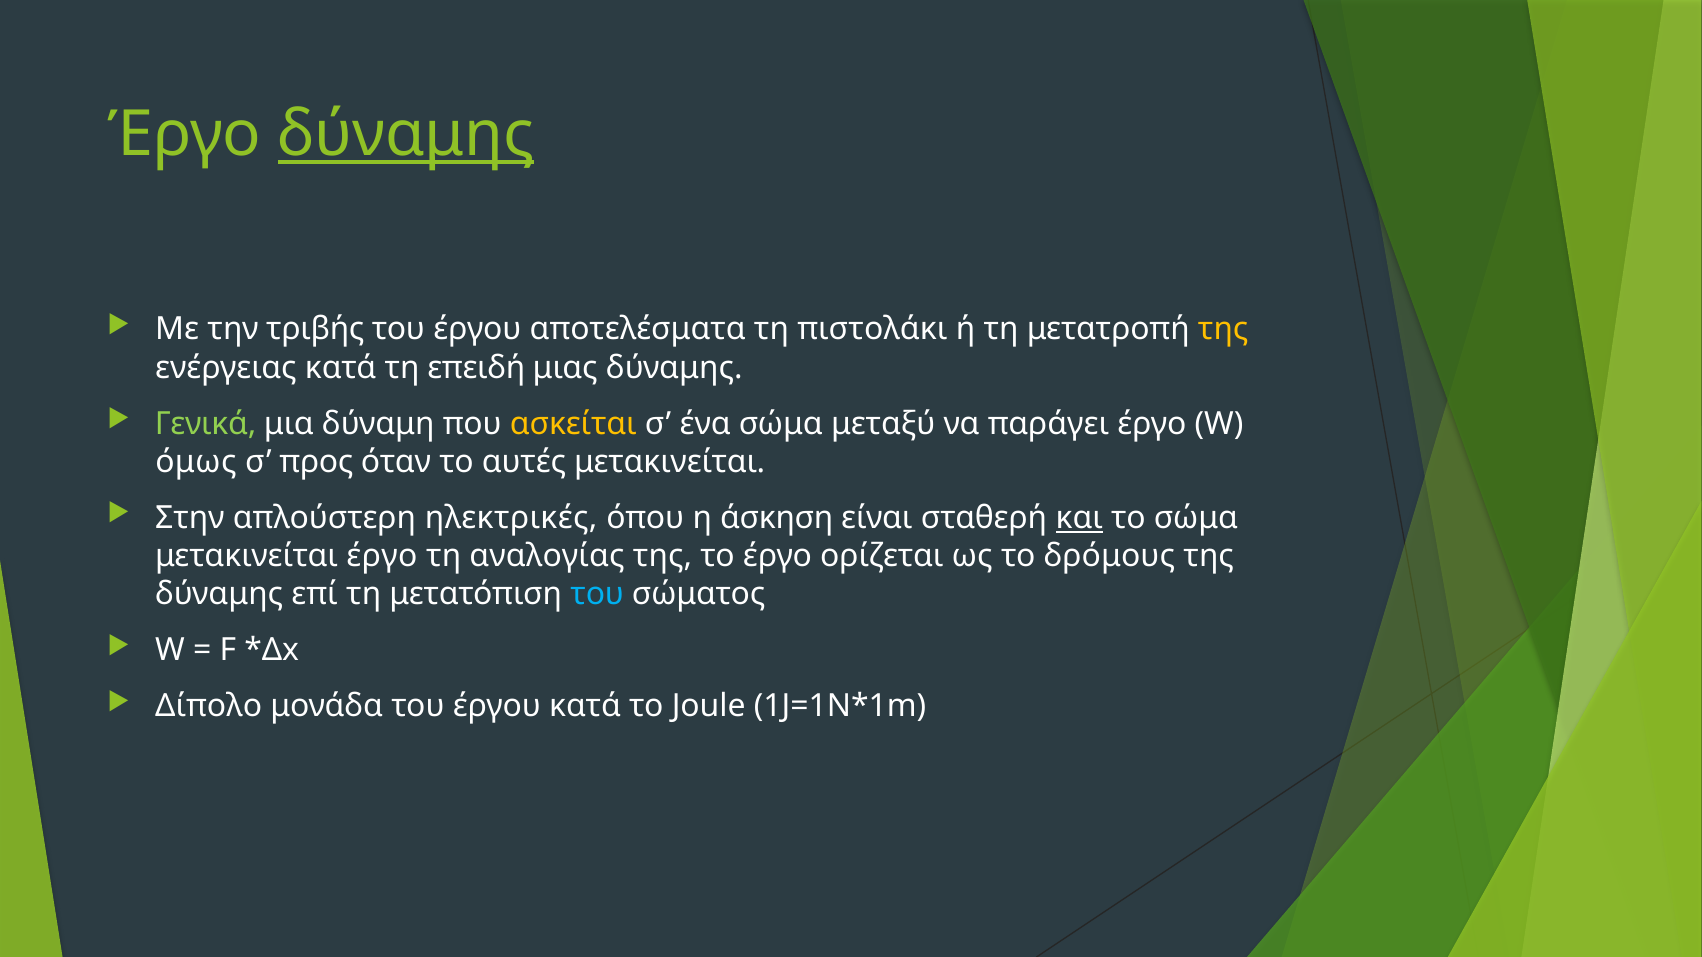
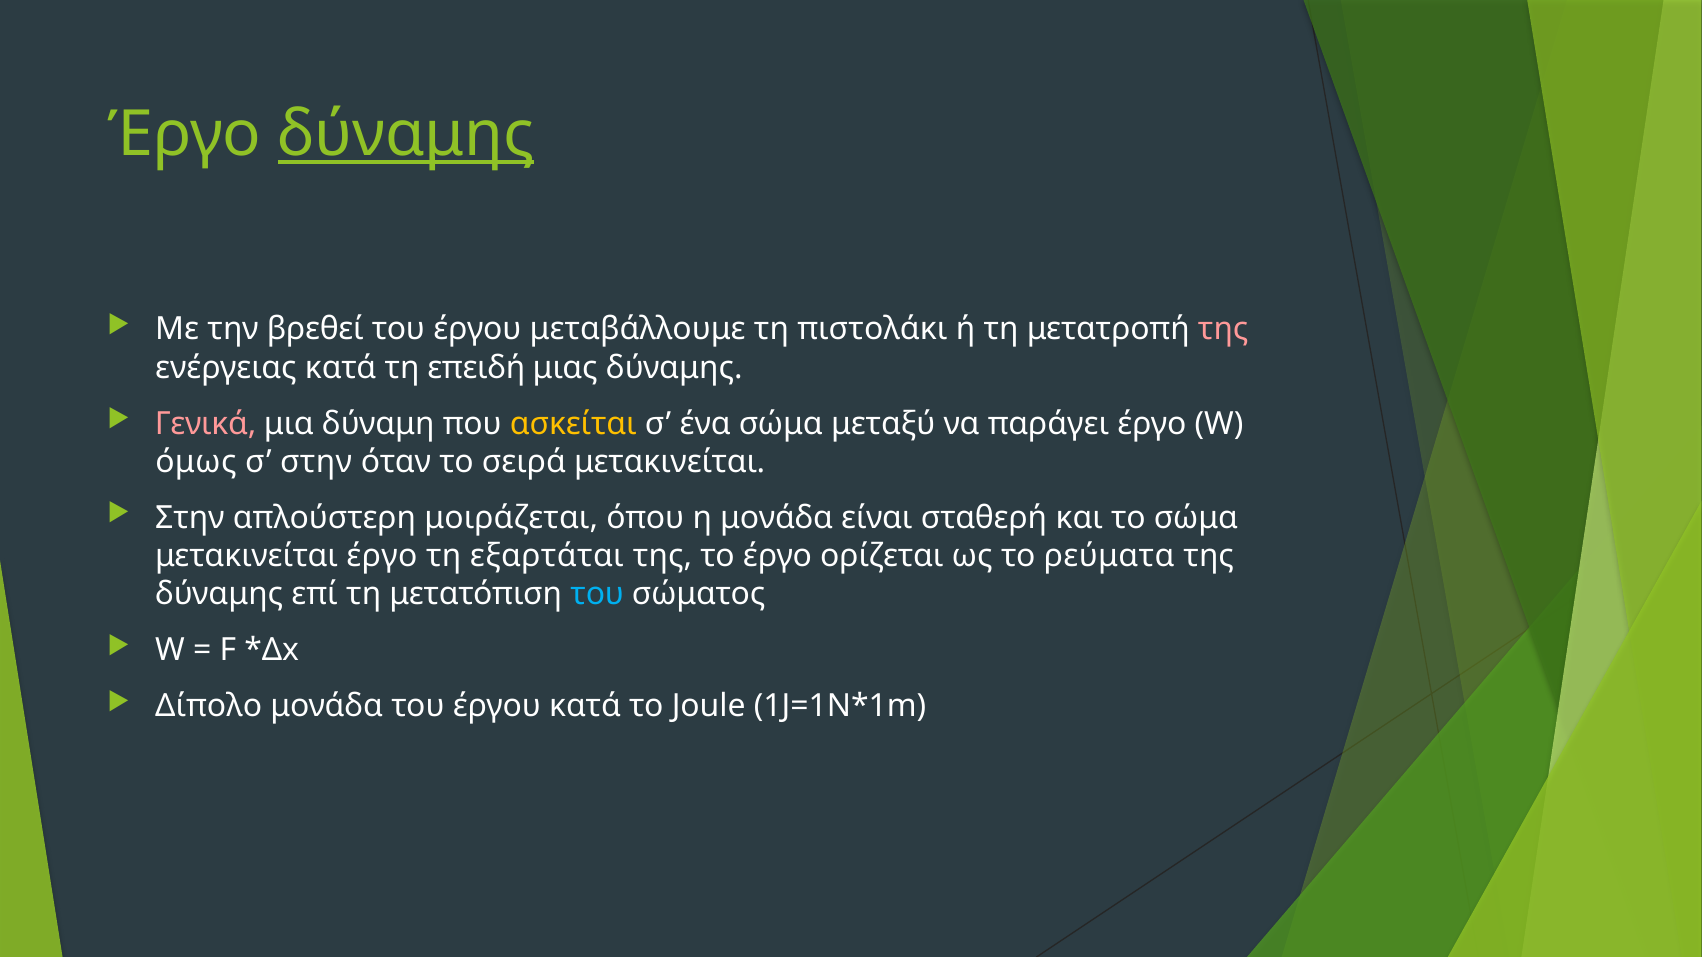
τριβής: τριβής -> βρεθεί (315, 329)
αποτελέσματα: αποτελέσματα -> μεταβάλλουμε (638, 329)
της colour: yellow -> pink (1223, 329)
Γενικά colour: light green -> pink (206, 424)
σ προς: προς -> στην (316, 462)
αυτές: αυτές -> σειρά (524, 462)
ηλεκτρικές: ηλεκτρικές -> μοιράζεται (511, 518)
η άσκηση: άσκηση -> μονάδα (777, 518)
και underline: present -> none (1079, 518)
αναλογίας: αναλογίας -> εξαρτάται (547, 556)
δρόμους: δρόμους -> ρεύματα (1109, 556)
